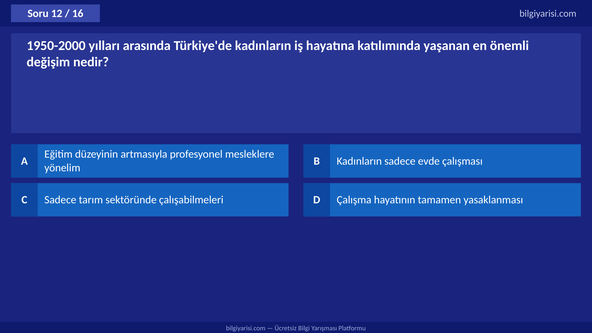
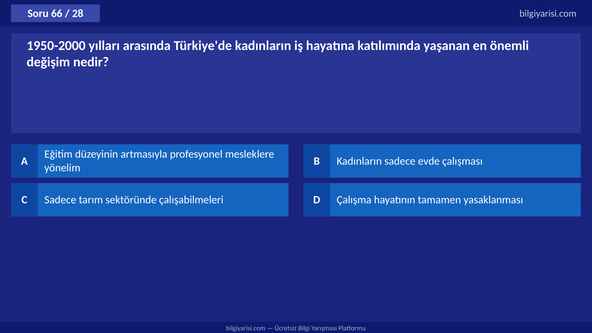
12: 12 -> 66 (57, 14)
16: 16 -> 28 (78, 14)
